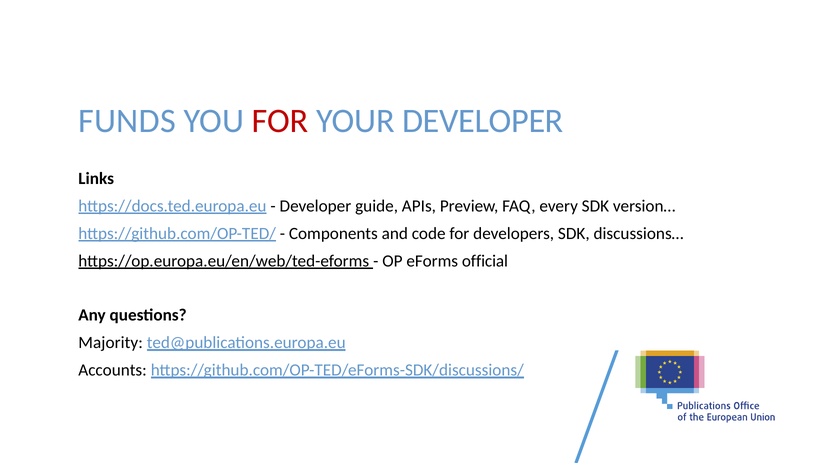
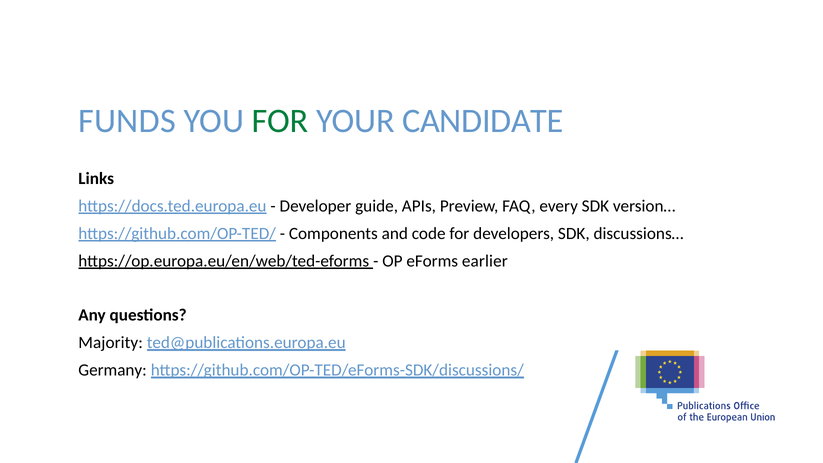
FOR colour: red -> green (280, 121)
YOUR DEVELOPER: DEVELOPER -> CANDIDATE (483, 121)
official: official -> earlier (485, 261)
Accounts: Accounts -> Germany (113, 370)
